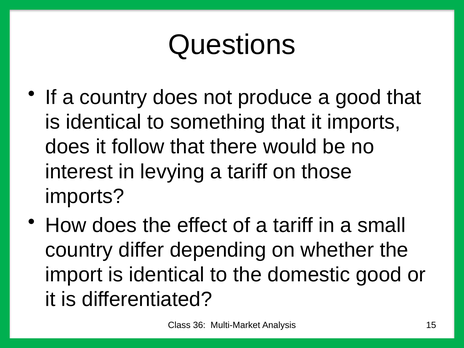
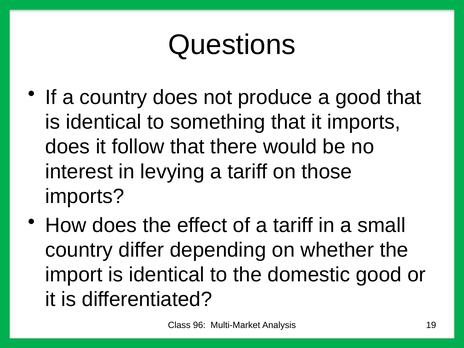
36: 36 -> 96 (199, 325)
15: 15 -> 19 (431, 325)
